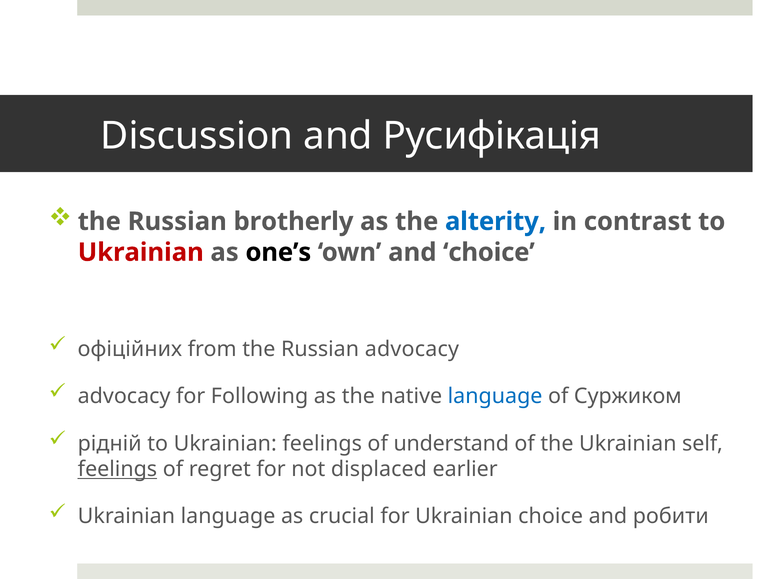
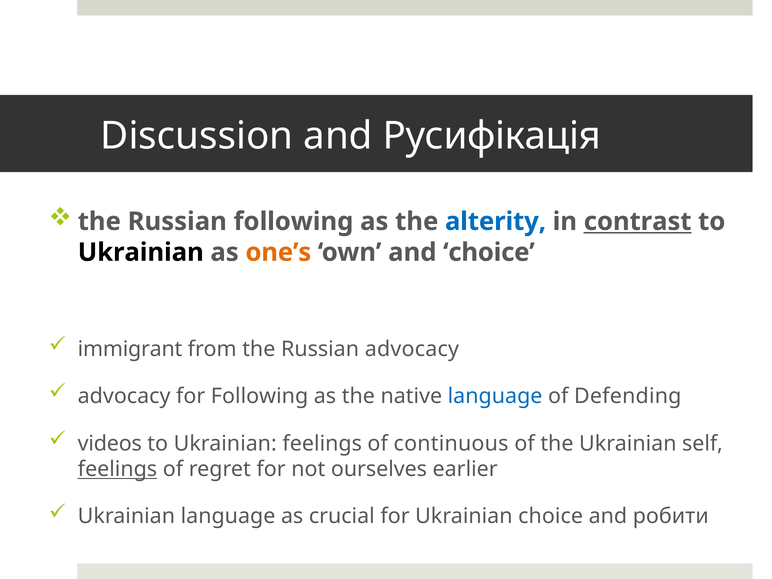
Russian brotherly: brotherly -> following (293, 221)
contrast underline: none -> present (638, 221)
Ukrainian colour: red -> black (141, 252)
one’s colour: black -> orange (278, 252)
офіційних: офіційних -> immigrant (130, 349)
Суржиком: Суржиком -> Defending (628, 396)
рідній: рідній -> videos (110, 443)
understand: understand -> continuous (451, 443)
displaced: displaced -> ourselves (379, 469)
